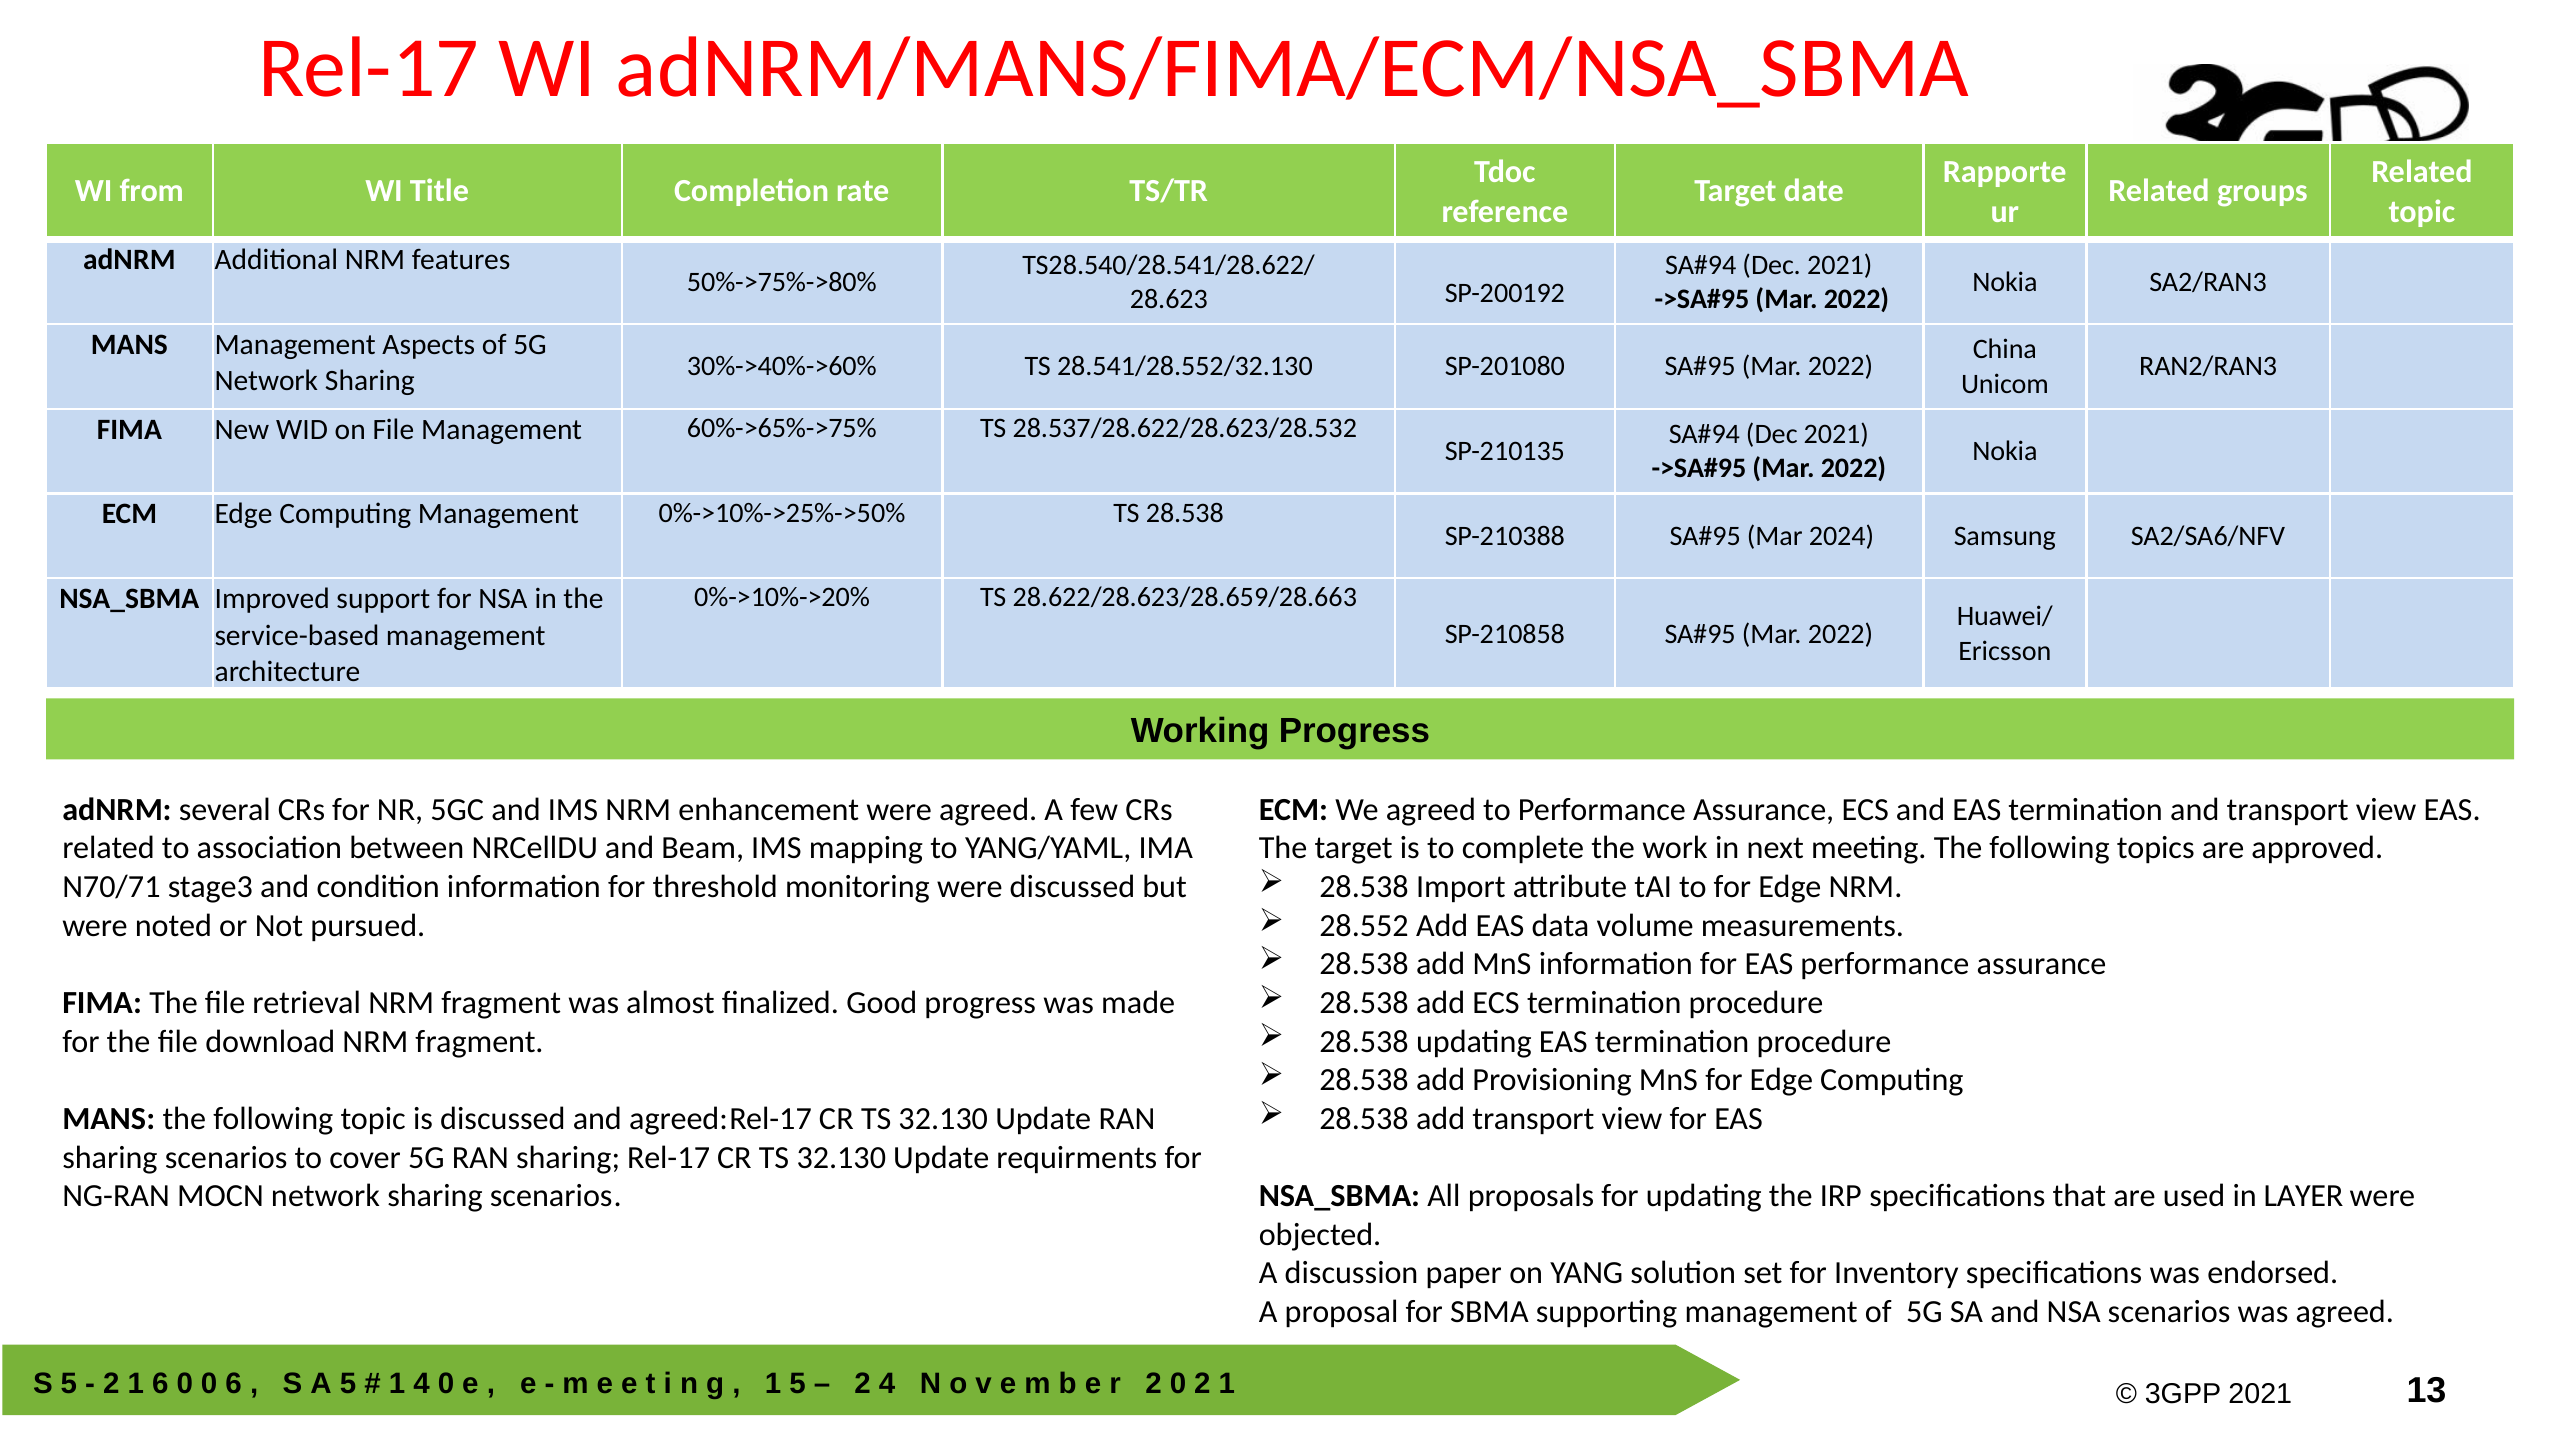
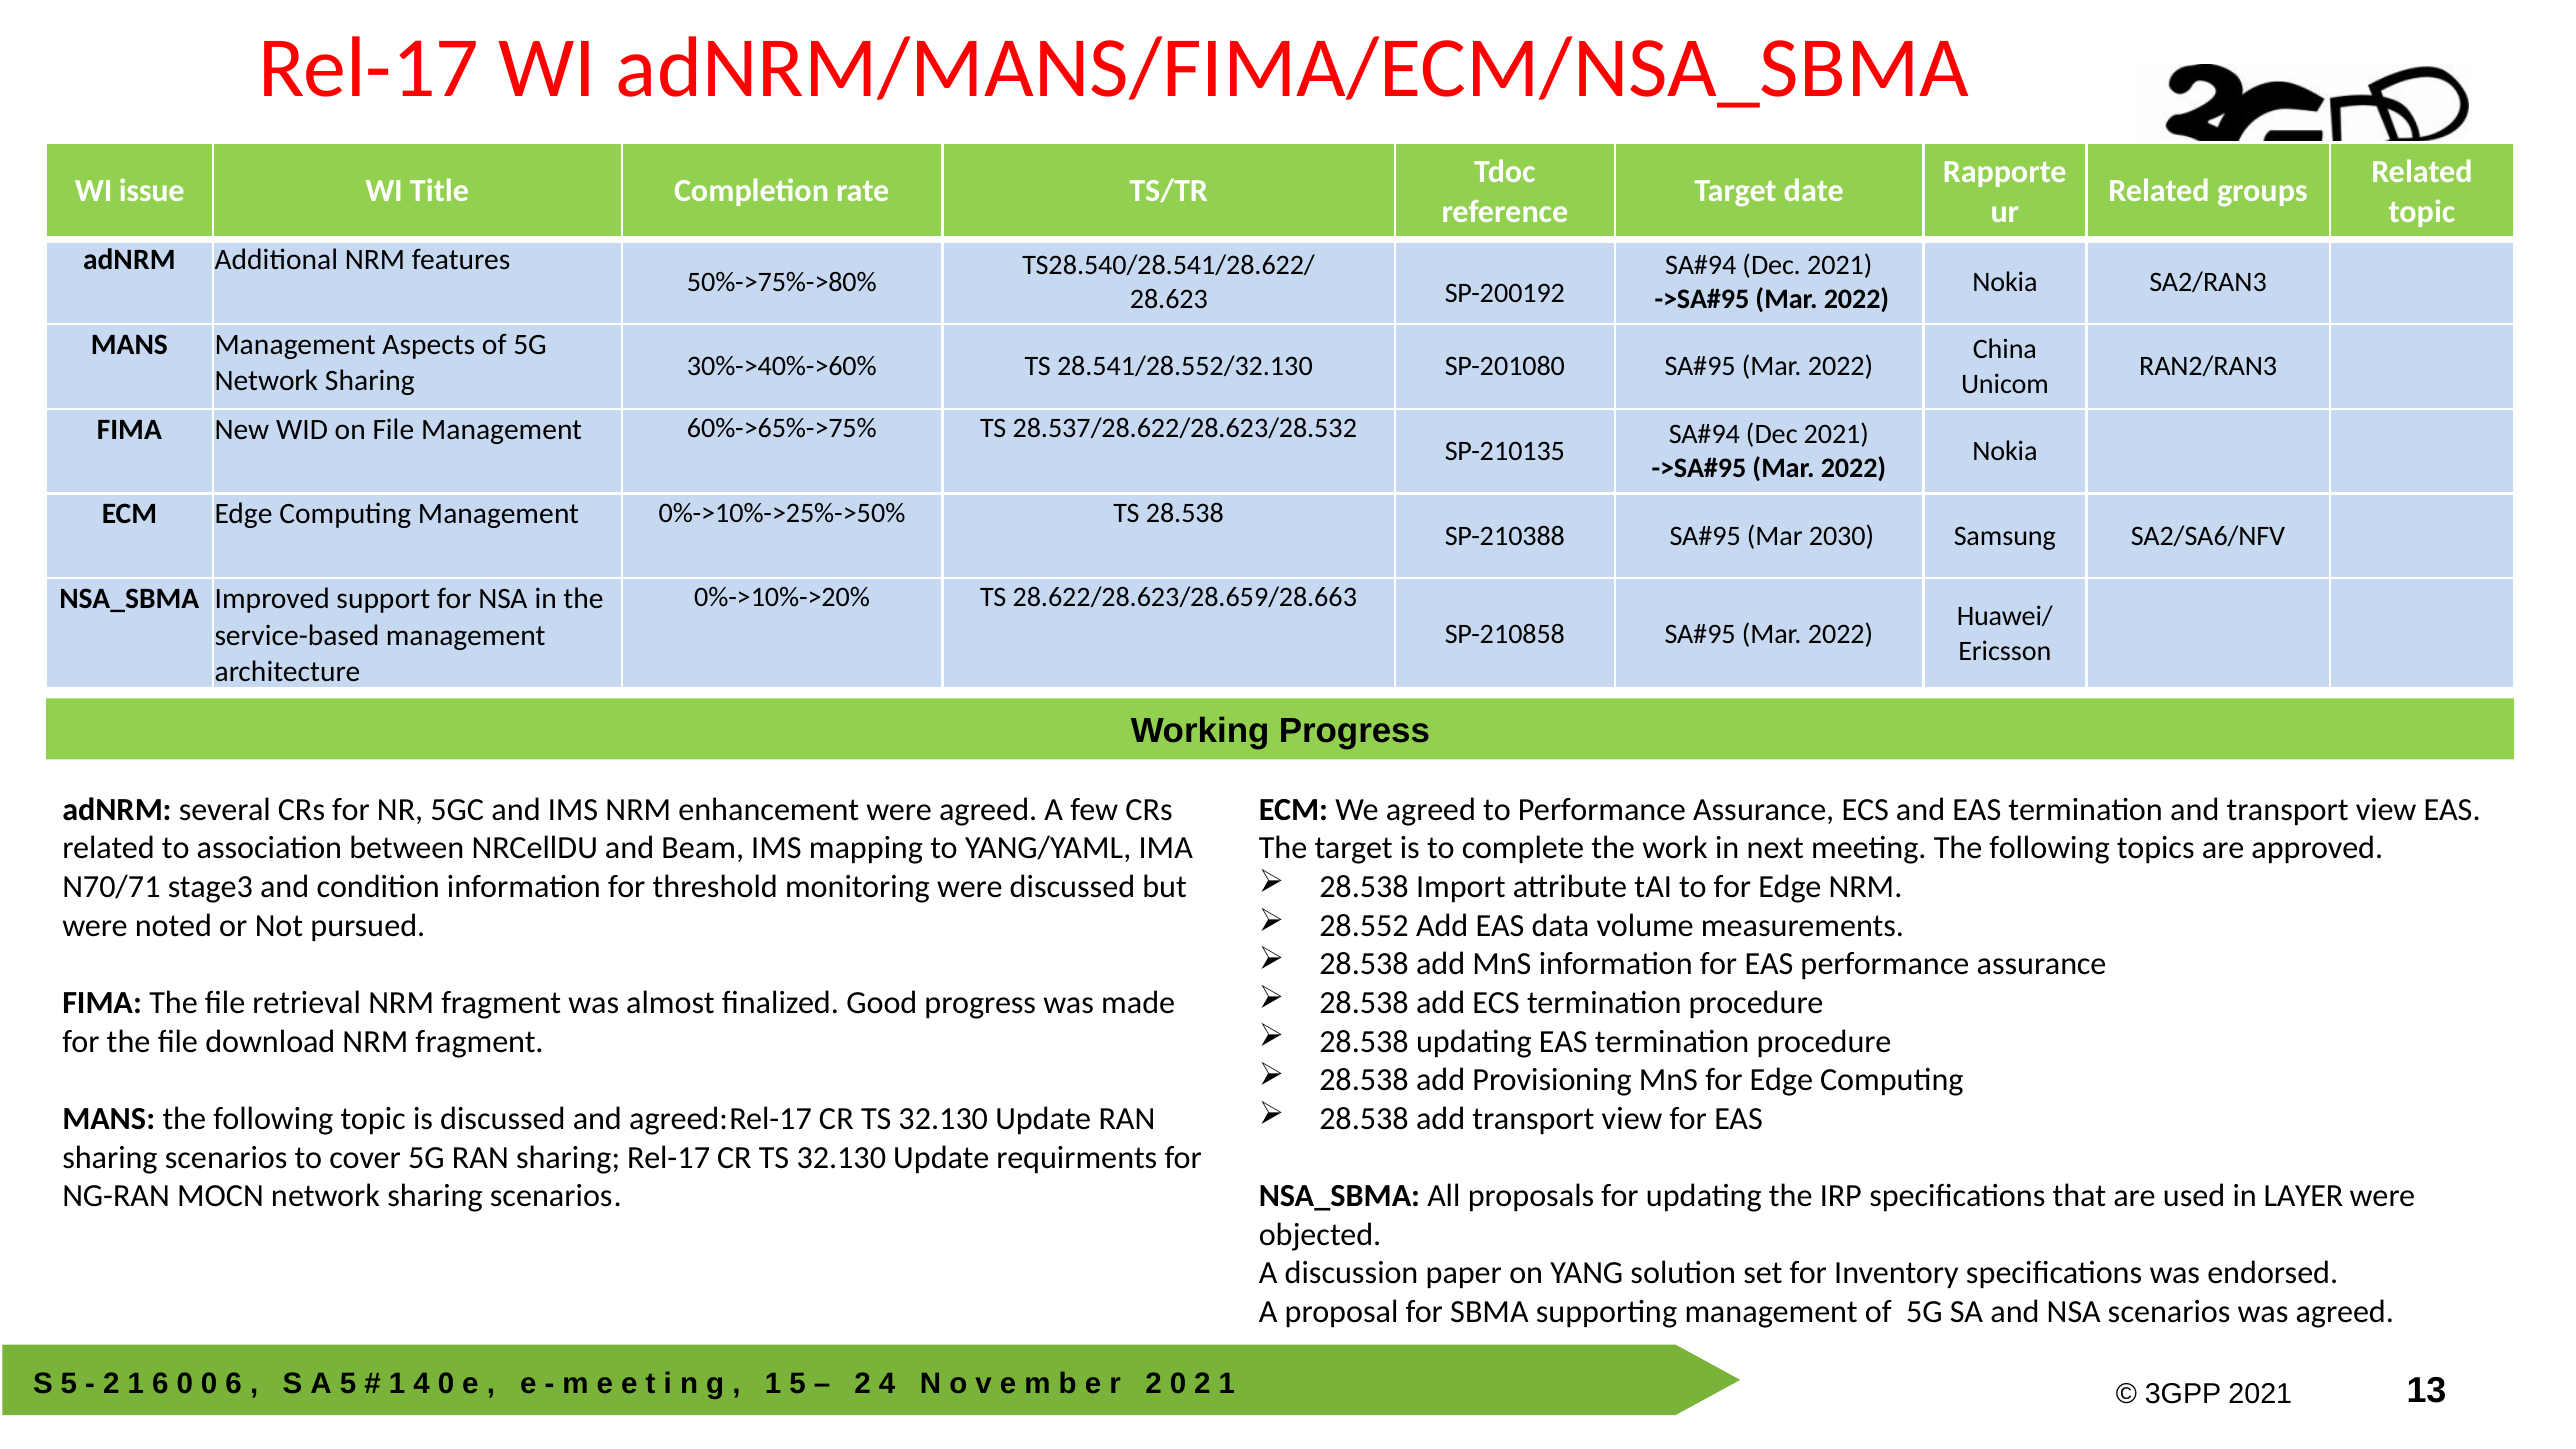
from: from -> issue (152, 191)
2024: 2024 -> 2030 (1841, 536)
